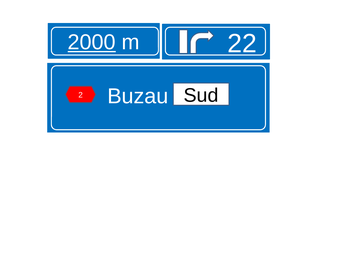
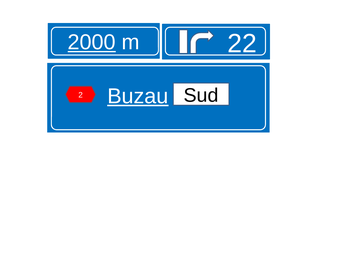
Buzau underline: none -> present (138, 96)
